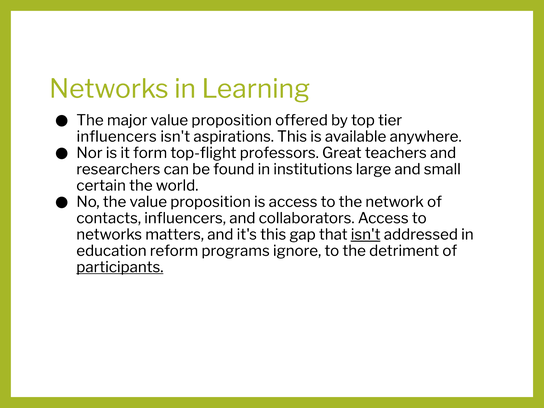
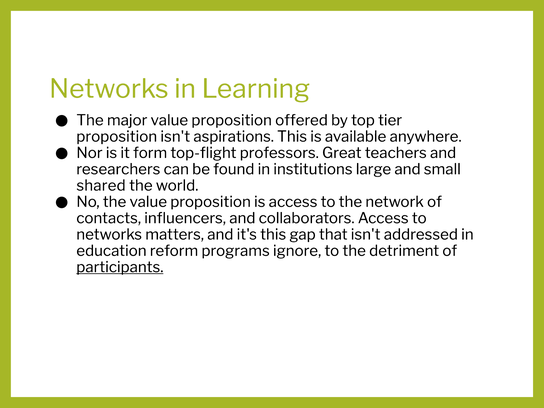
influencers: influencers -> proposition (117, 137)
certain: certain -> shared (101, 186)
isn't underline: present -> none (366, 235)
